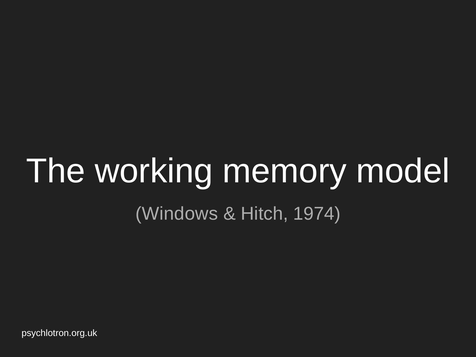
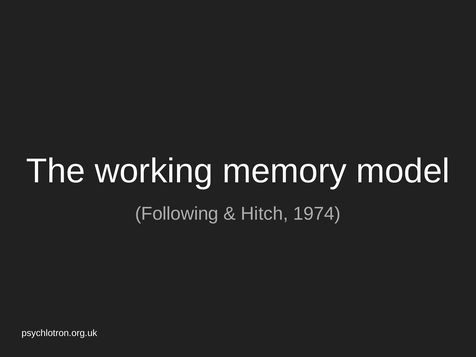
Windows: Windows -> Following (177, 214)
